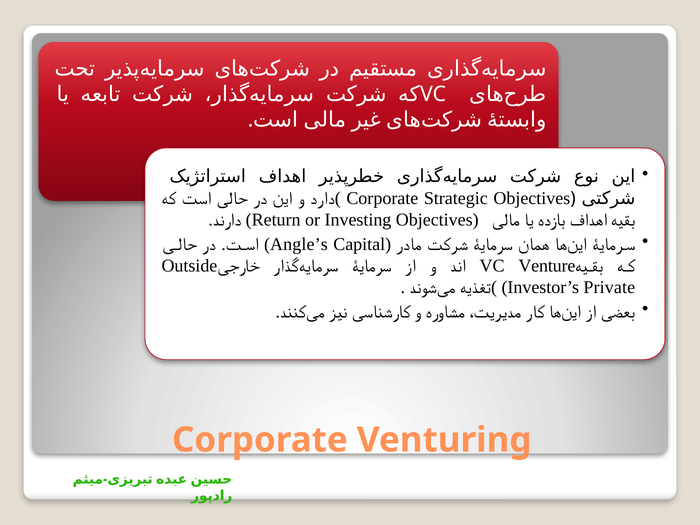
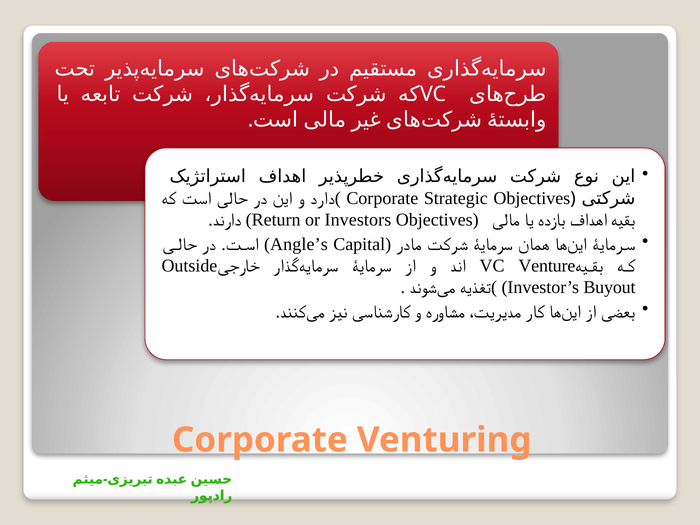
Investing: Investing -> Investors (358, 220)
Private: Private -> Buyout (609, 287)
